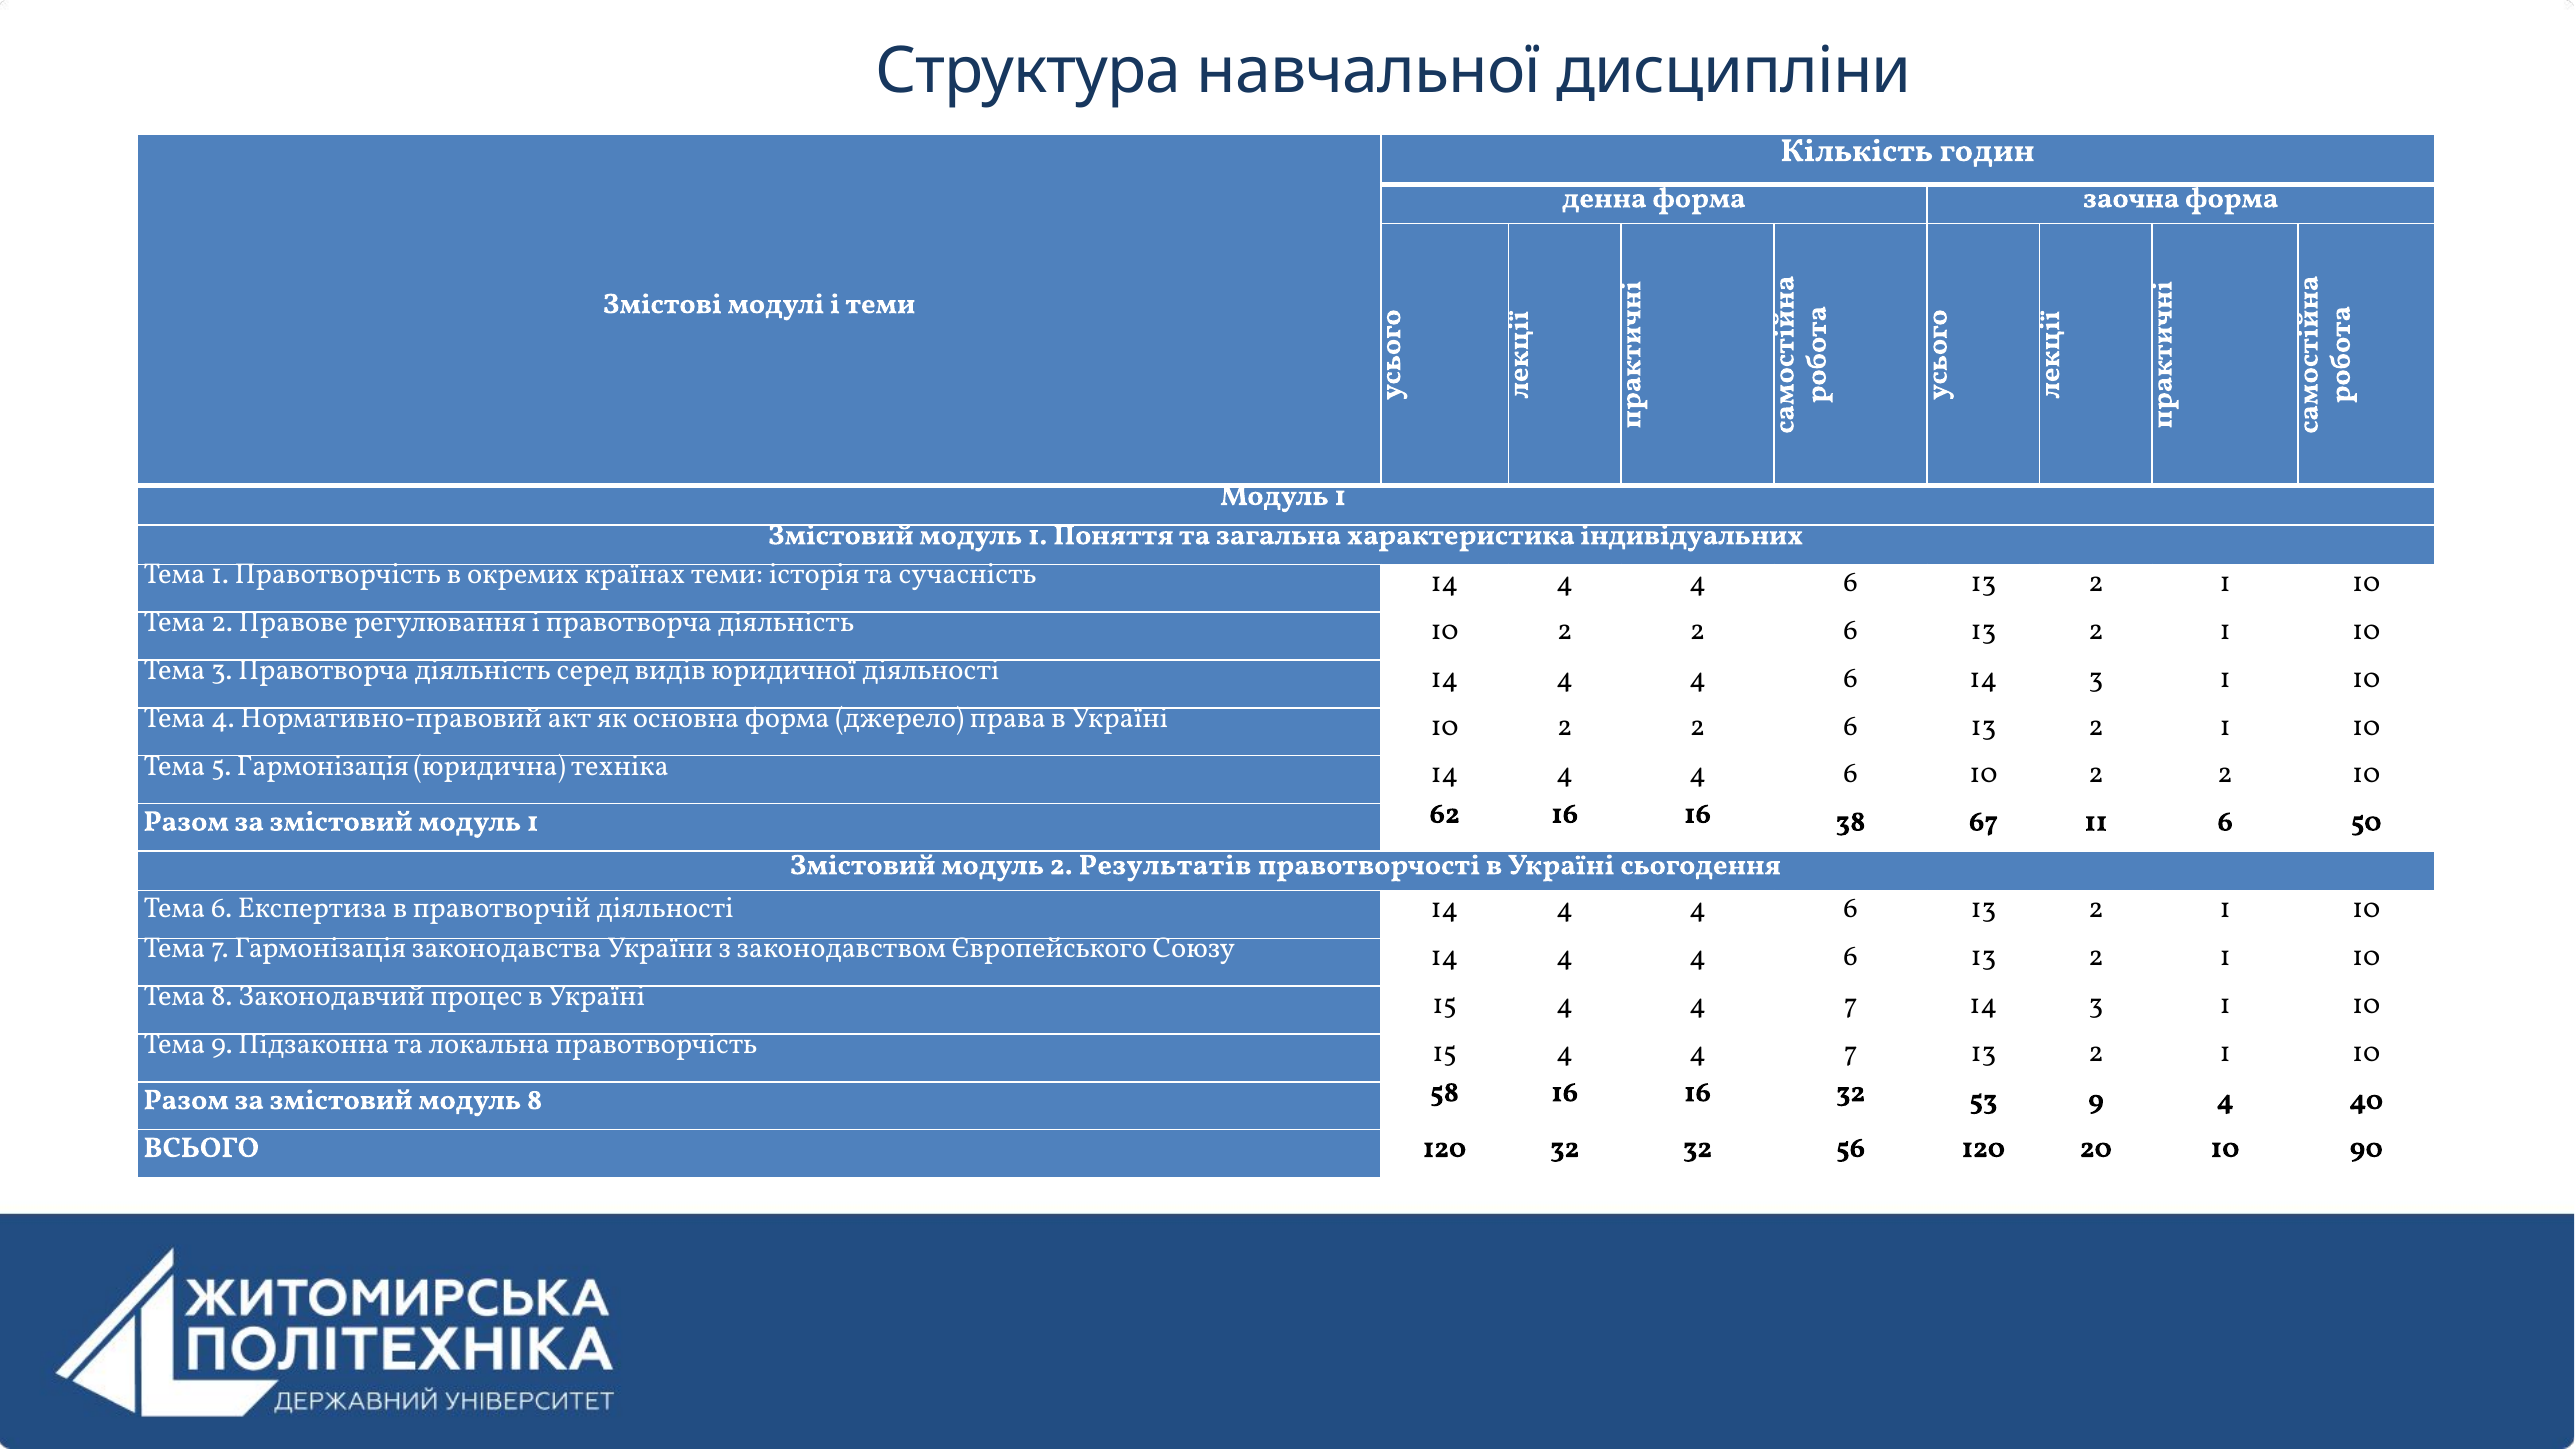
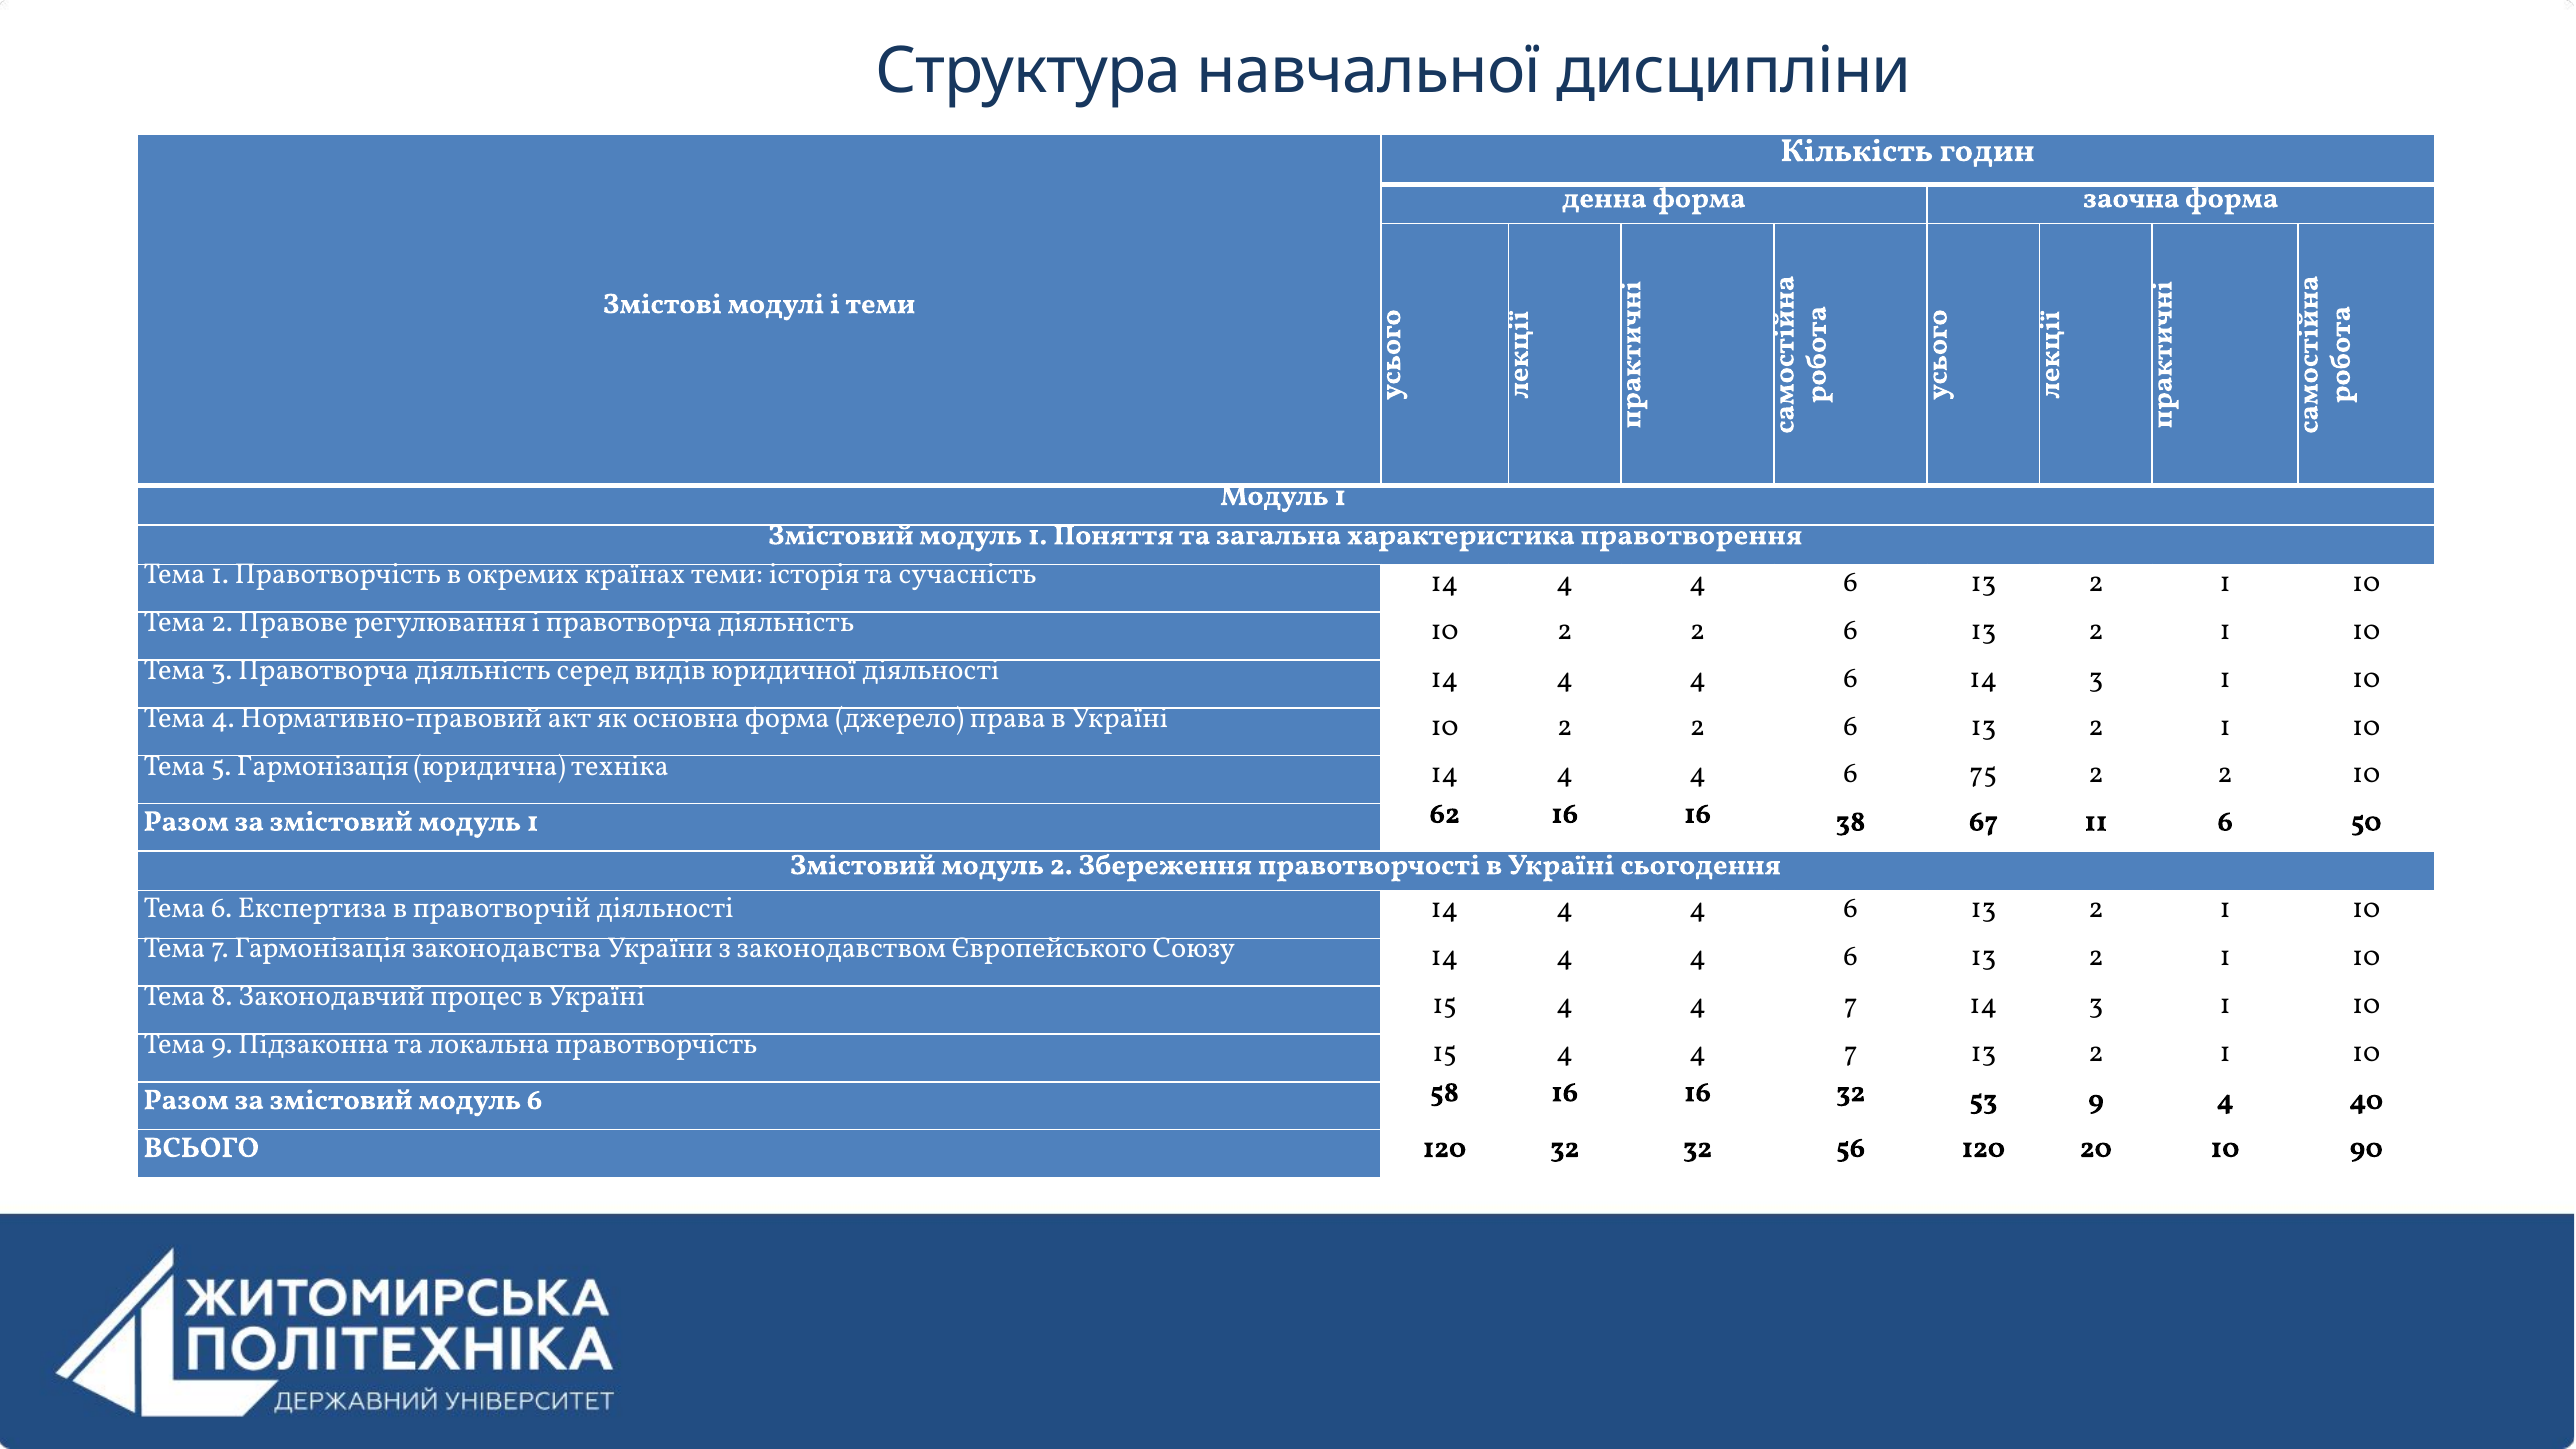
індивідуальних: індивідуальних -> правотворення (1691, 535)
6 10: 10 -> 75 (1983, 773)
Результатів: Результатів -> Збереження (1165, 865)
модуль 8: 8 -> 6 (535, 1100)
